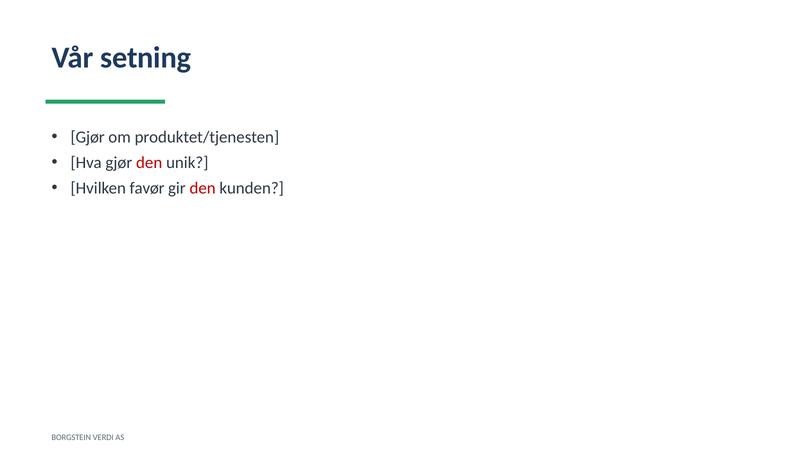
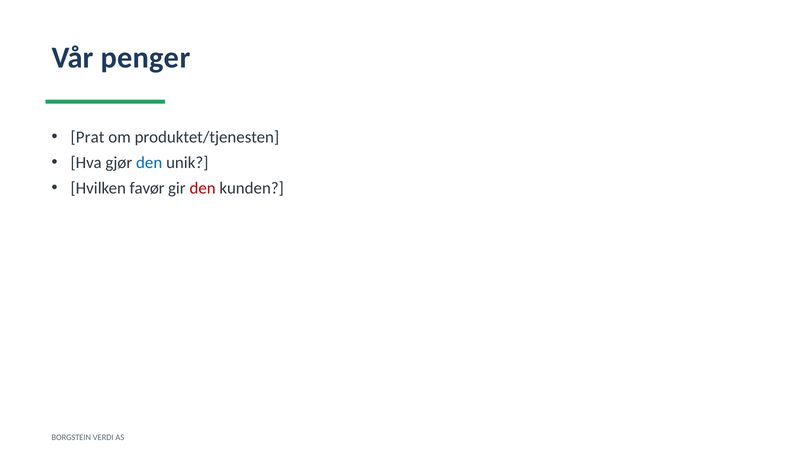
setning: setning -> penger (145, 58)
Gjør: Gjør -> Prat (88, 137)
den colour: red -> blue (149, 163)
